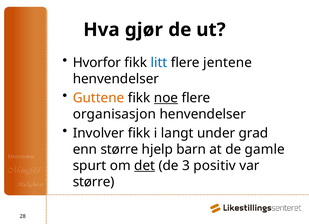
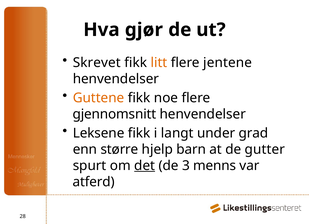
Hvorfor: Hvorfor -> Skrevet (97, 63)
litt colour: blue -> orange (159, 63)
noe underline: present -> none (166, 98)
organisasjon: organisasjon -> gjennomsnitt (114, 114)
Involver: Involver -> Leksene (99, 133)
gamle: gamle -> gutter (265, 149)
positiv: positiv -> menns (215, 165)
større: større -> atferd (94, 182)
